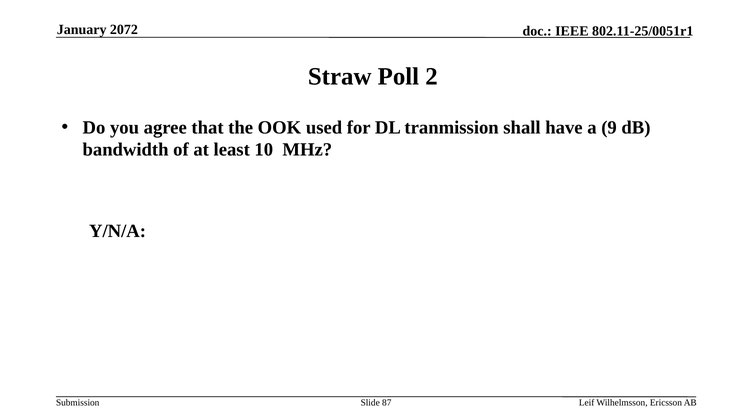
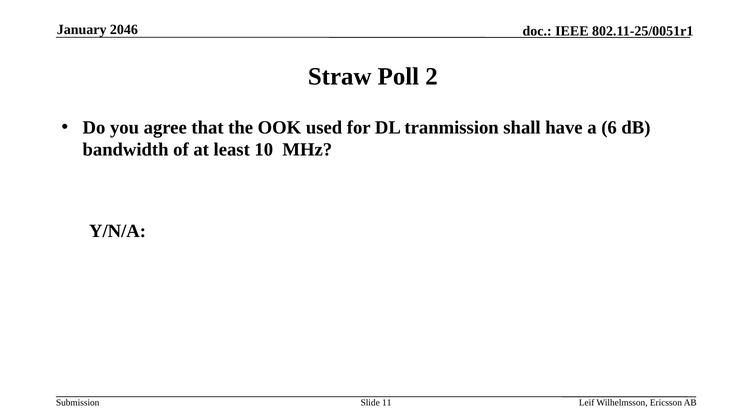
2072: 2072 -> 2046 (124, 30)
9: 9 -> 6 (609, 127)
87: 87 -> 11 (387, 402)
